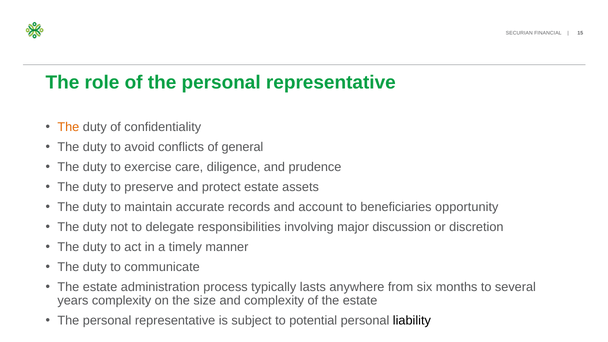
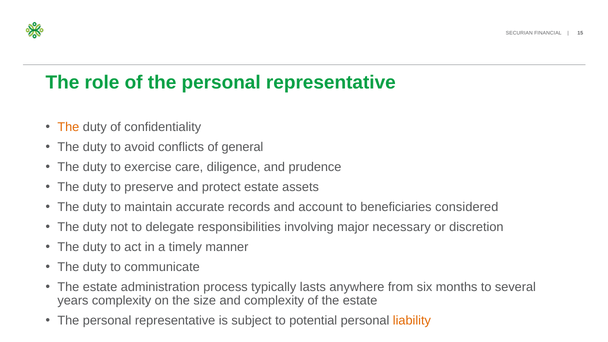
opportunity: opportunity -> considered (467, 207)
discussion: discussion -> necessary (402, 227)
liability colour: black -> orange (412, 321)
